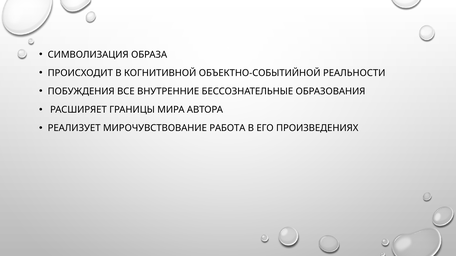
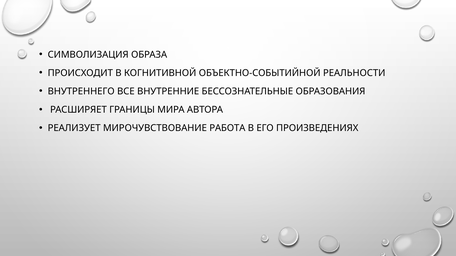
ПОБУЖДЕНИЯ: ПОБУЖДЕНИЯ -> ВНУТРЕННЕГО (81, 92)
